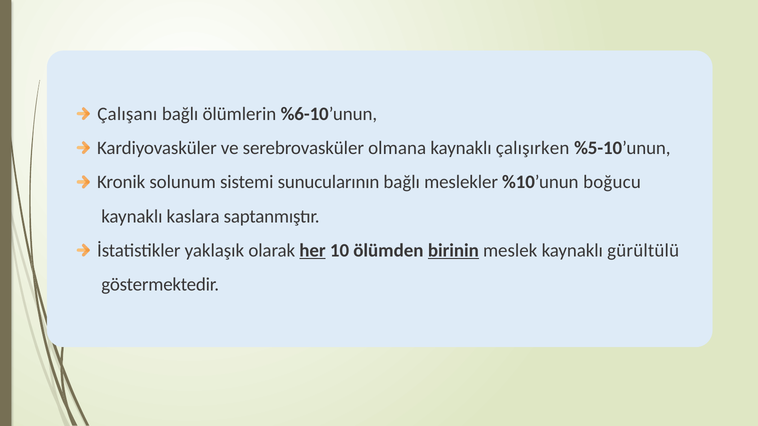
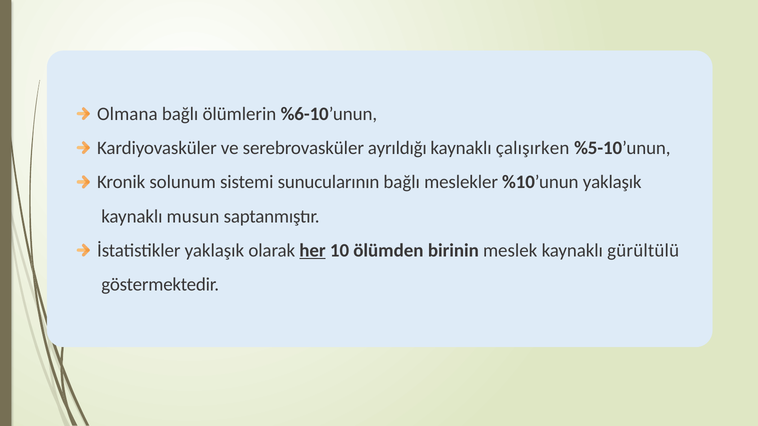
Çalışanı: Çalışanı -> Olmana (127, 114)
olmana: olmana -> ayrıldığı (397, 148)
%10’unun boğucu: boğucu -> yaklaşık (612, 182)
kaslara: kaslara -> musun (193, 216)
birinin underline: present -> none (453, 251)
